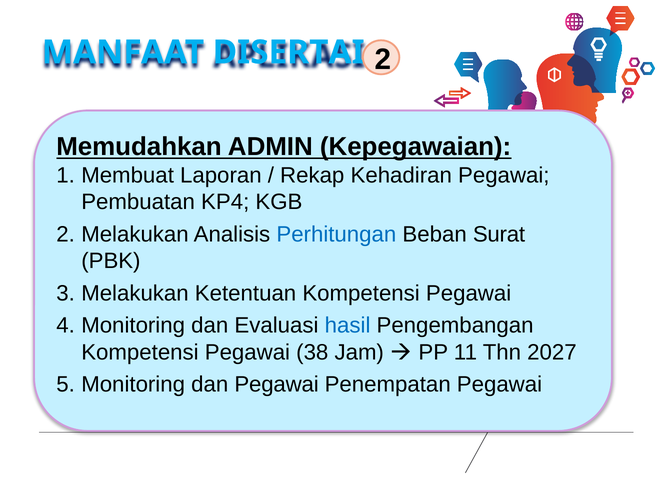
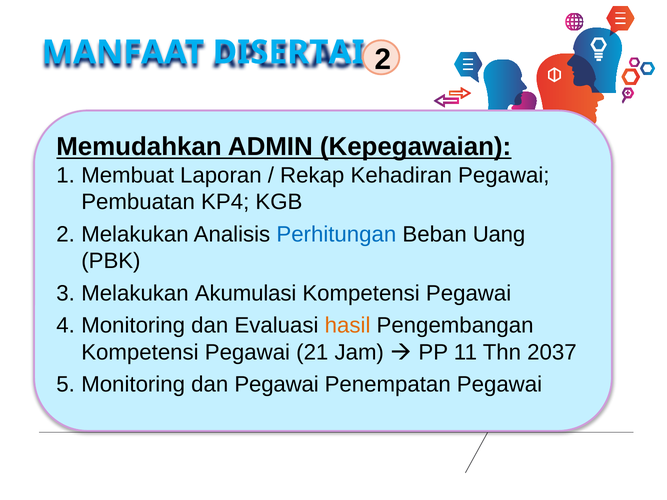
Surat: Surat -> Uang (499, 234)
Ketentuan: Ketentuan -> Akumulasi (246, 293)
hasil colour: blue -> orange (348, 326)
38: 38 -> 21 (312, 352)
2027: 2027 -> 2037 (552, 352)
